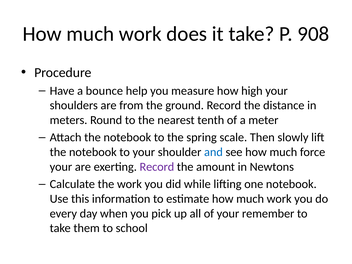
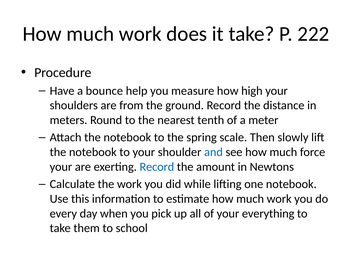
908: 908 -> 222 (313, 34)
Record colour: purple -> blue (157, 167)
remember: remember -> everything (268, 214)
